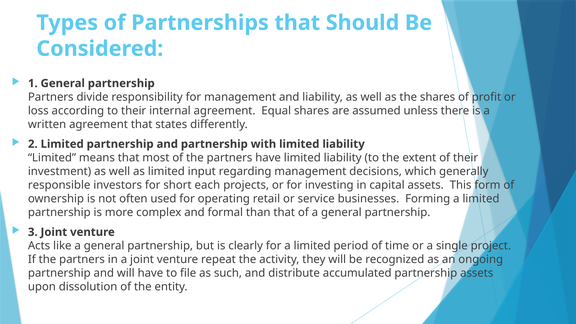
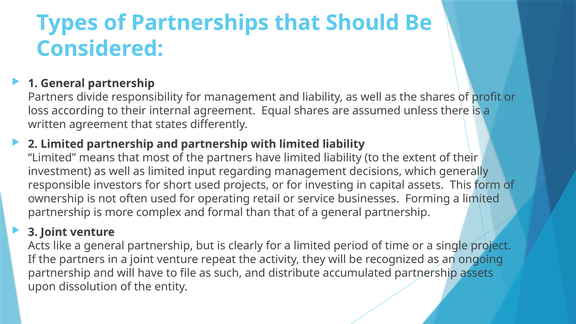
short each: each -> used (207, 185)
